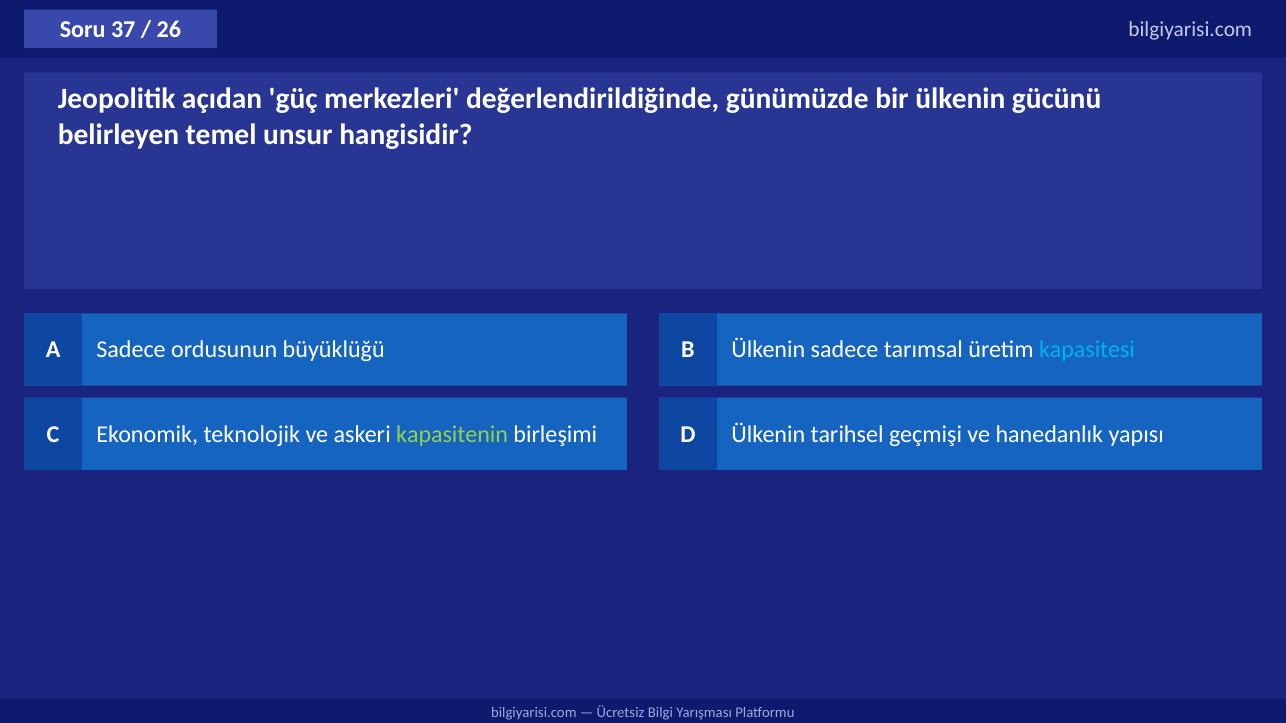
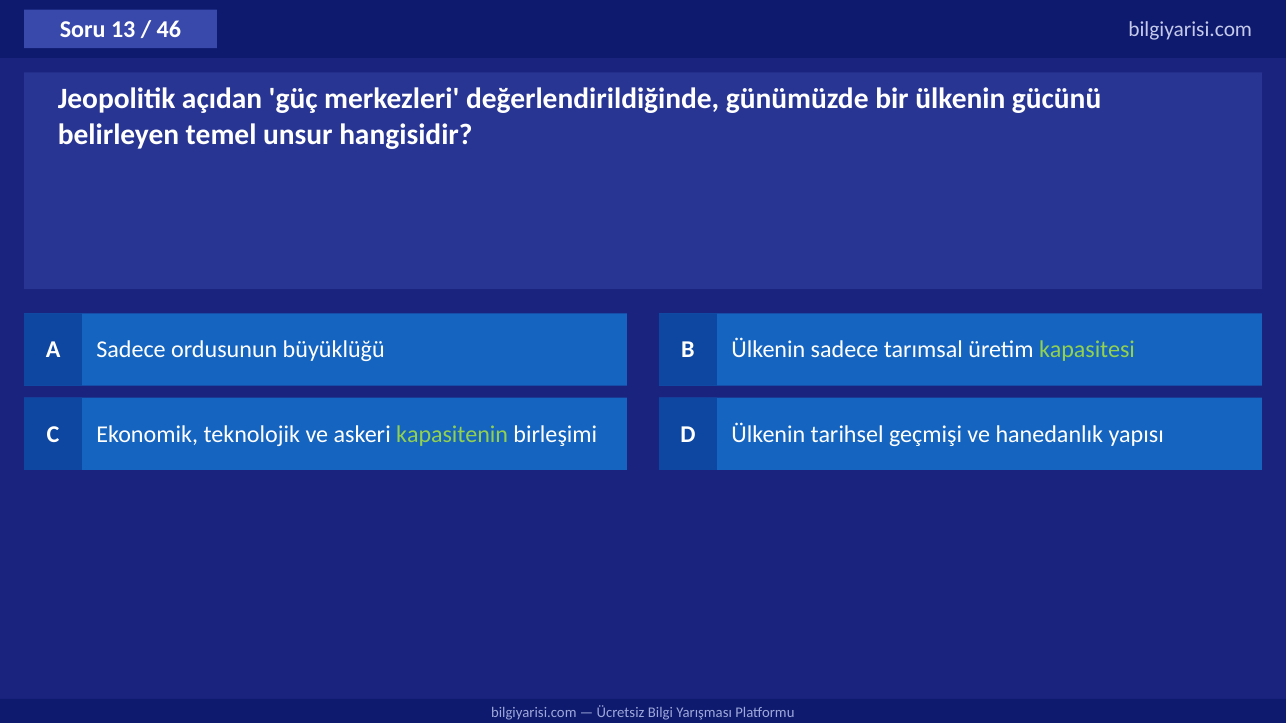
37: 37 -> 13 (123, 29)
26: 26 -> 46 (169, 29)
kapasitesi colour: light blue -> light green (1087, 350)
